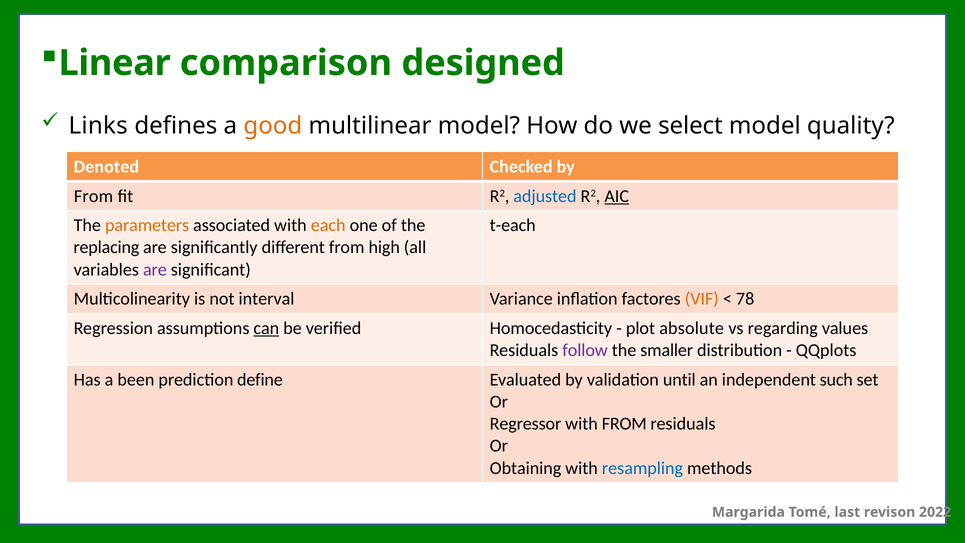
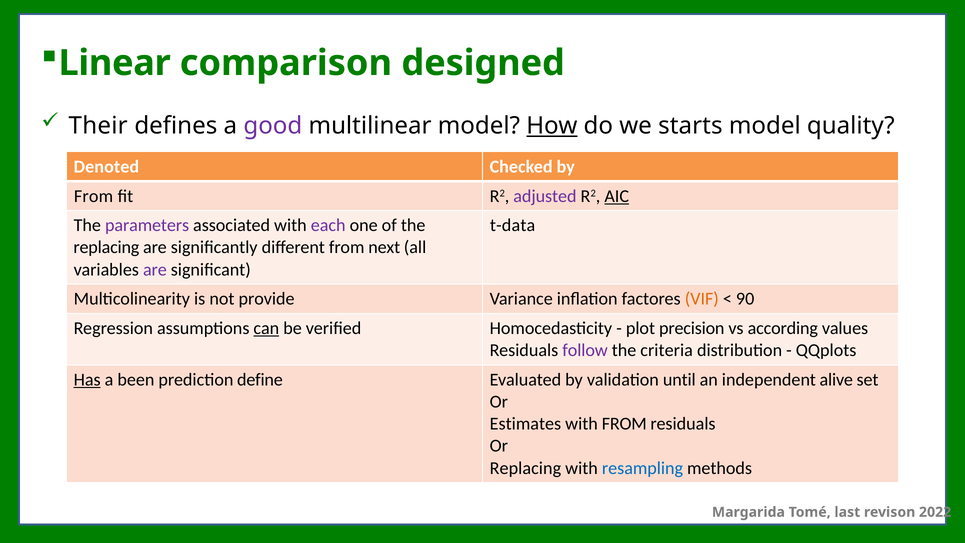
Links: Links -> Their (98, 126)
good colour: orange -> purple (273, 126)
How underline: none -> present (552, 126)
select: select -> starts (690, 126)
adjusted colour: blue -> purple (545, 196)
parameters colour: orange -> purple (147, 225)
each colour: orange -> purple (328, 225)
t-each: t-each -> t-data (513, 225)
high: high -> next (384, 247)
interval: interval -> provide (267, 299)
78: 78 -> 90 (745, 299)
absolute: absolute -> precision (692, 328)
regarding: regarding -> according (783, 328)
smaller: smaller -> criteria (667, 350)
Has underline: none -> present (87, 380)
such: such -> alive (836, 380)
Regressor: Regressor -> Estimates (525, 424)
Obtaining: Obtaining -> Replacing (525, 468)
